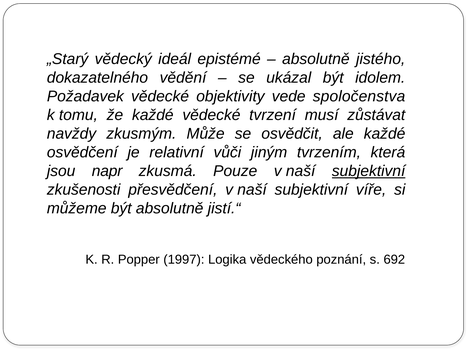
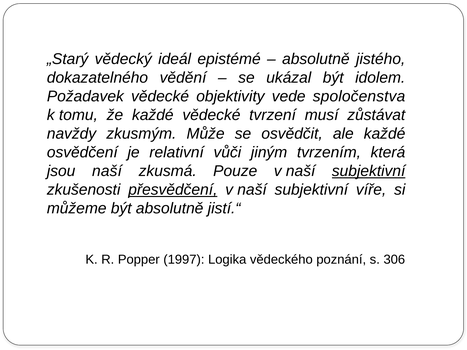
jsou napr: napr -> naší (107, 171)
přesvědčení underline: none -> present (173, 190)
692: 692 -> 306 (394, 260)
